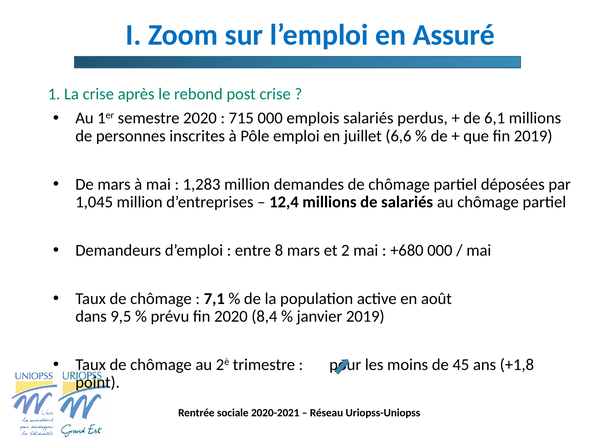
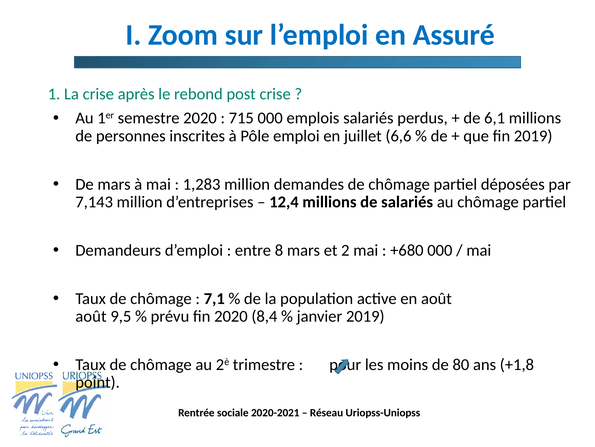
1,045: 1,045 -> 7,143 (94, 202)
dans: dans -> août (91, 316)
45: 45 -> 80 (461, 364)
